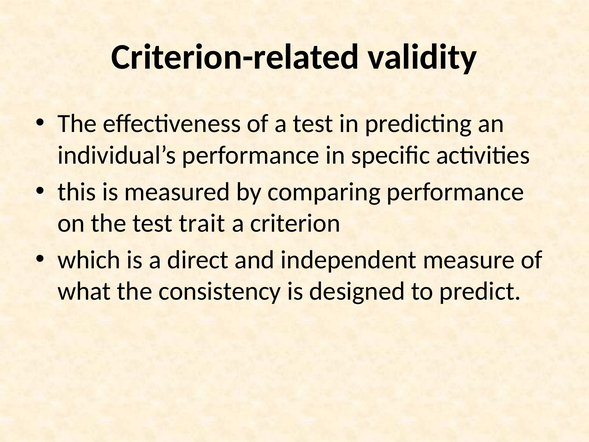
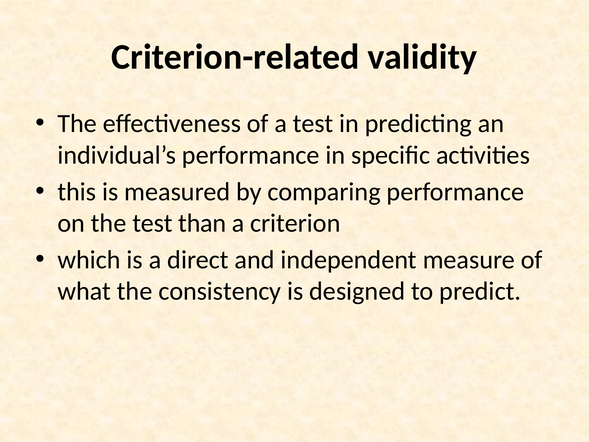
trait: trait -> than (202, 223)
